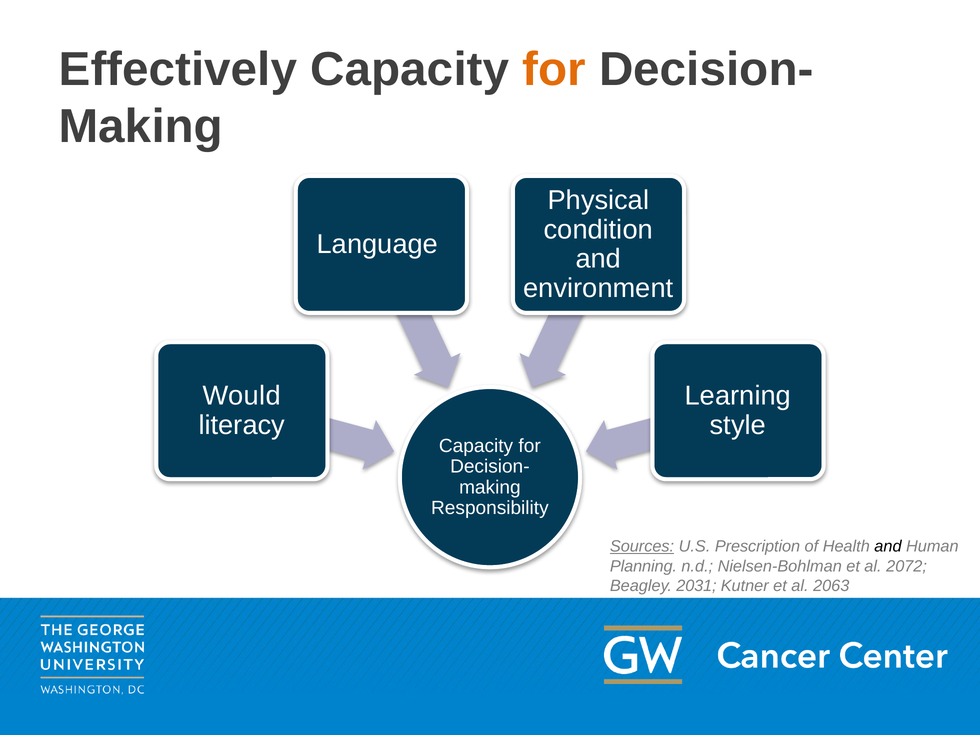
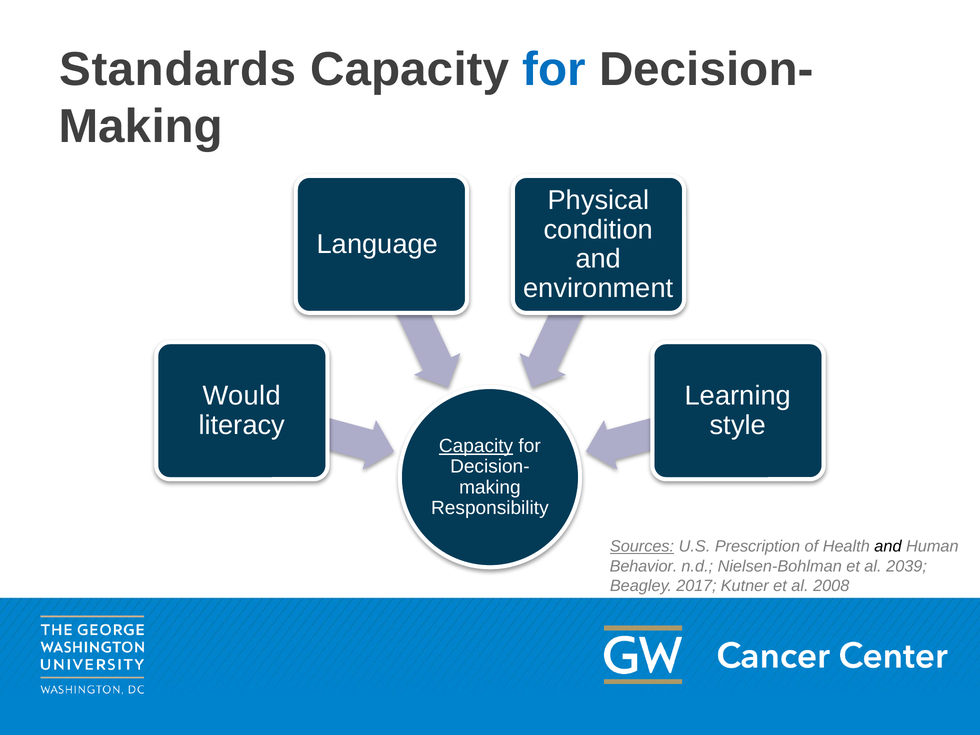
Effectively: Effectively -> Standards (178, 69)
for colour: orange -> blue (554, 69)
Capacity underline: none -> present (476, 446)
Planning: Planning -> Behavior (643, 566)
2072: 2072 -> 2039 (907, 566)
2031: 2031 -> 2017 (696, 586)
2063: 2063 -> 2008 (831, 586)
